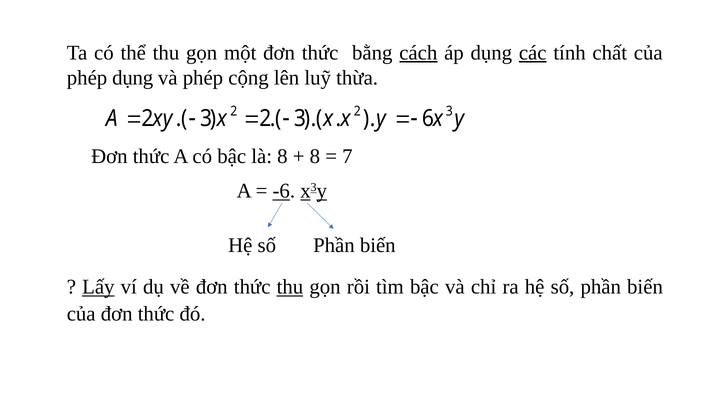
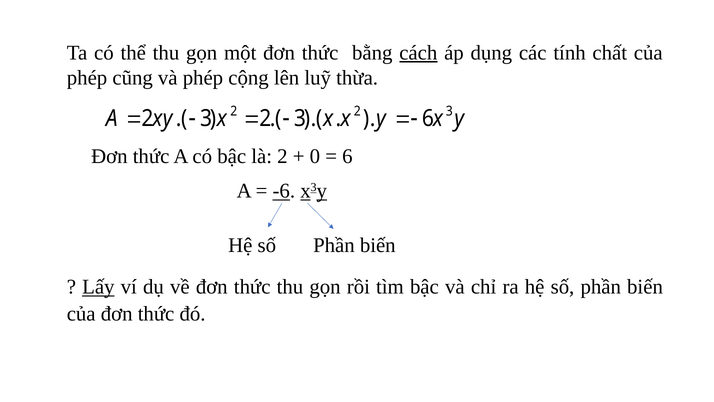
các underline: present -> none (533, 53)
phép dụng: dụng -> cũng (133, 78)
là 8: 8 -> 2 (282, 156)
8: 8 -> 0 (315, 156)
7: 7 -> 6 (347, 156)
thu underline: present -> none (290, 287)
